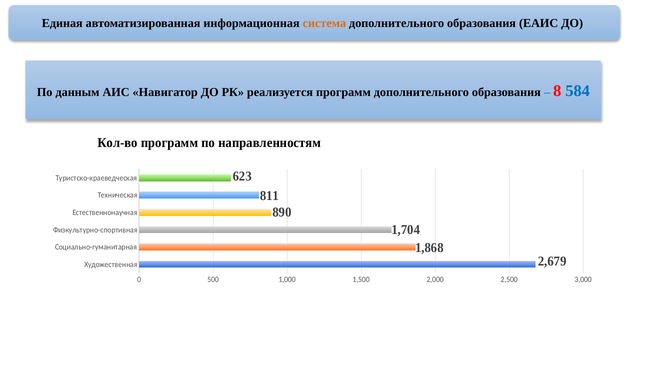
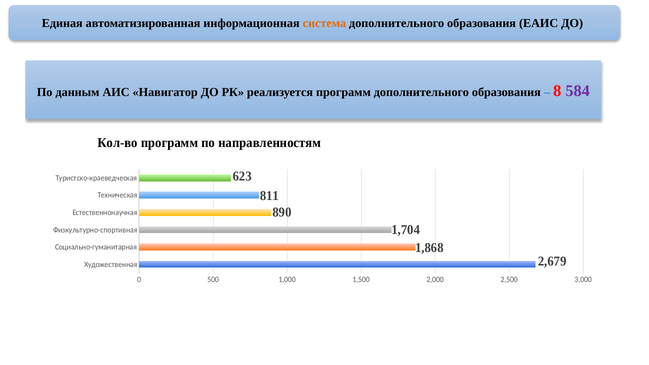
584 colour: blue -> purple (578, 91)
